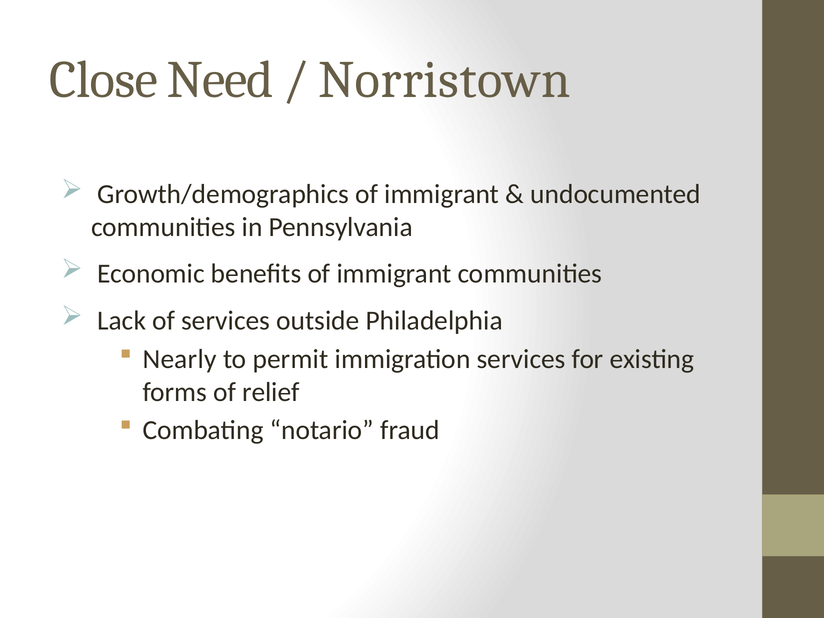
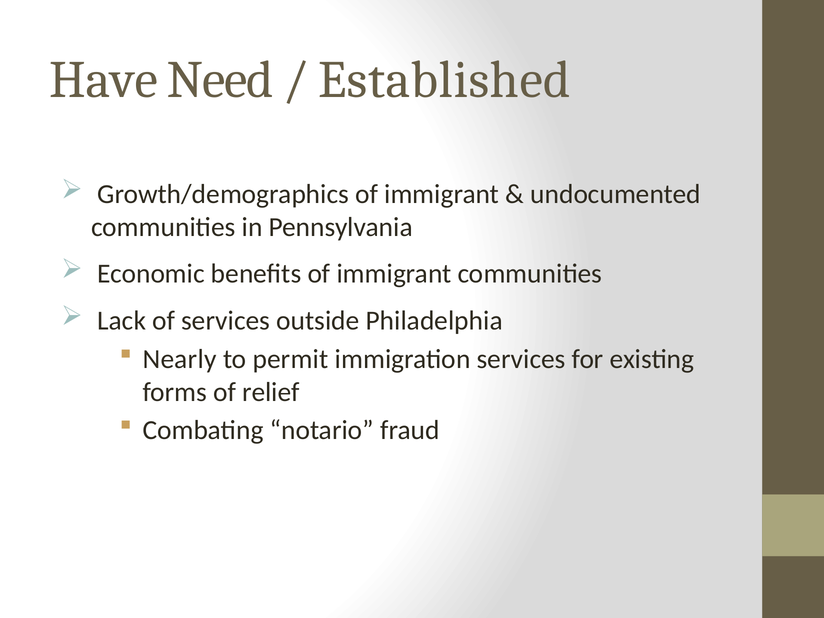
Close: Close -> Have (104, 80)
Norristown: Norristown -> Established (444, 80)
